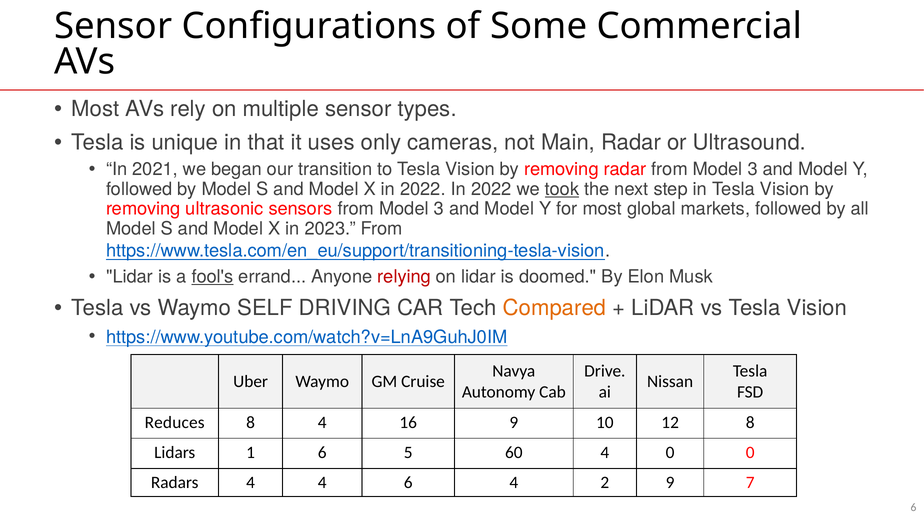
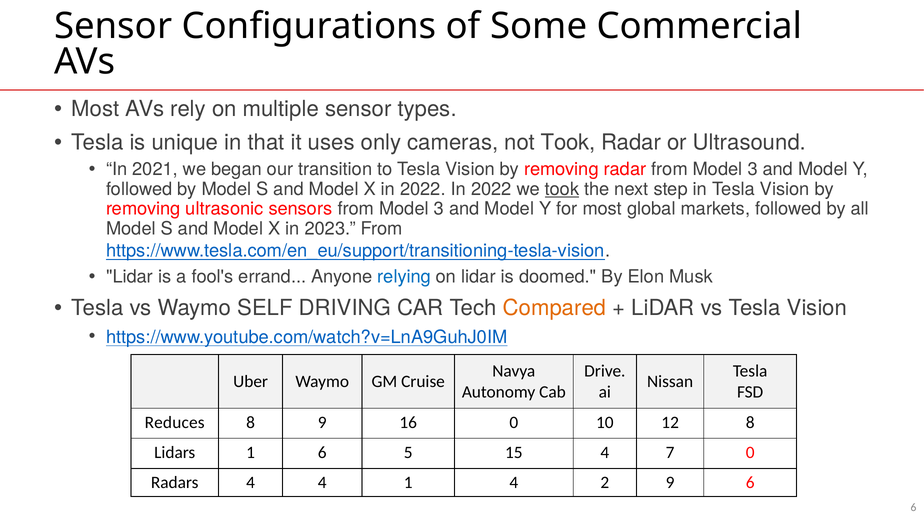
not Main: Main -> Took (568, 143)
fool's underline: present -> none (213, 277)
relying colour: red -> blue (404, 277)
8 4: 4 -> 9 (322, 422)
16 9: 9 -> 0 (514, 422)
60: 60 -> 15 (514, 452)
4 0: 0 -> 7 (670, 452)
4 6: 6 -> 1 (408, 482)
9 7: 7 -> 6 (750, 482)
